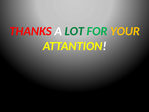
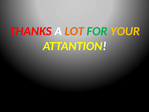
LOT colour: green -> orange (74, 31)
